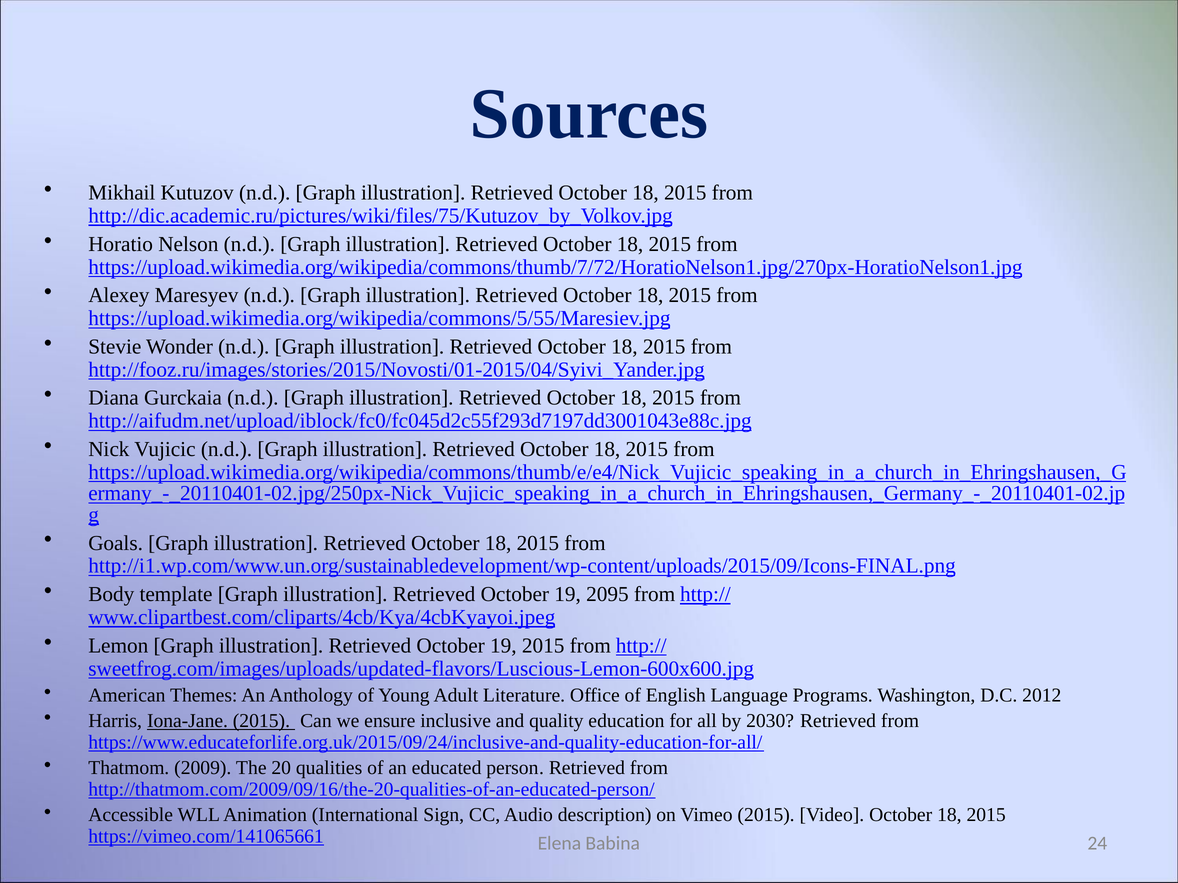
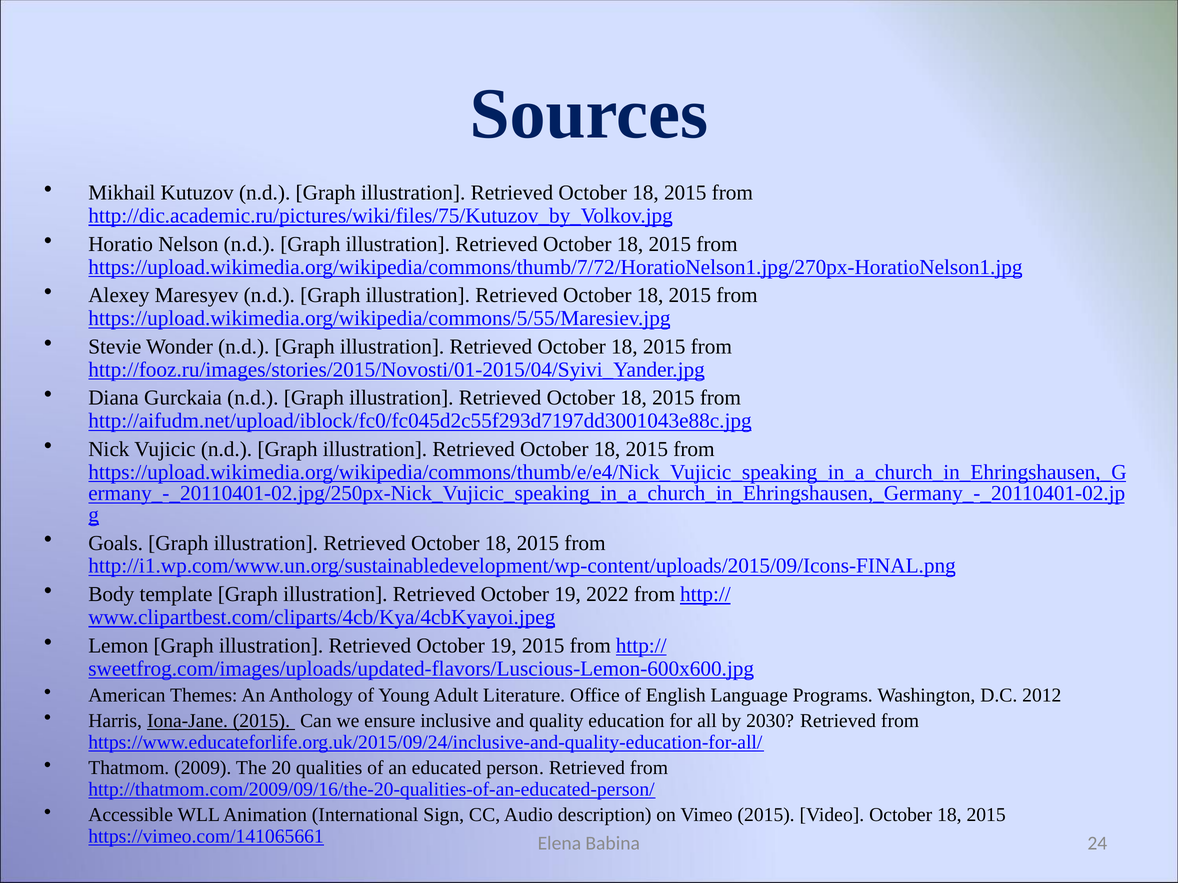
2095: 2095 -> 2022 (607, 595)
